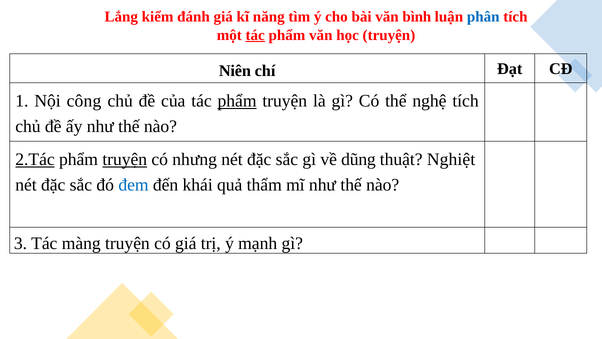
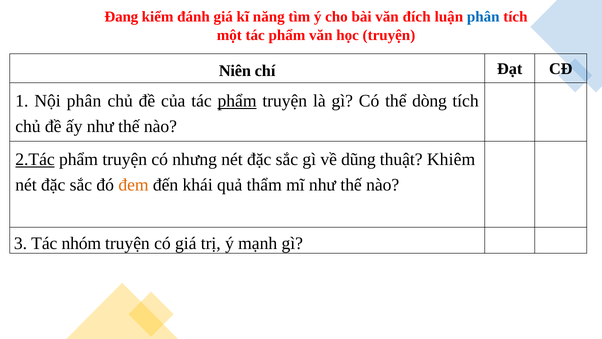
Lắng: Lắng -> Đang (121, 17)
bình: bình -> đích (417, 17)
tác underline: present -> none (255, 35)
Nội công: công -> phân (84, 101)
nghệ: nghệ -> dòng (430, 101)
truyện underline: present -> none (125, 159)
Nghiệt: Nghiệt -> Khiêm (451, 159)
đem colour: blue -> orange (133, 185)
màng: màng -> nhóm (81, 243)
